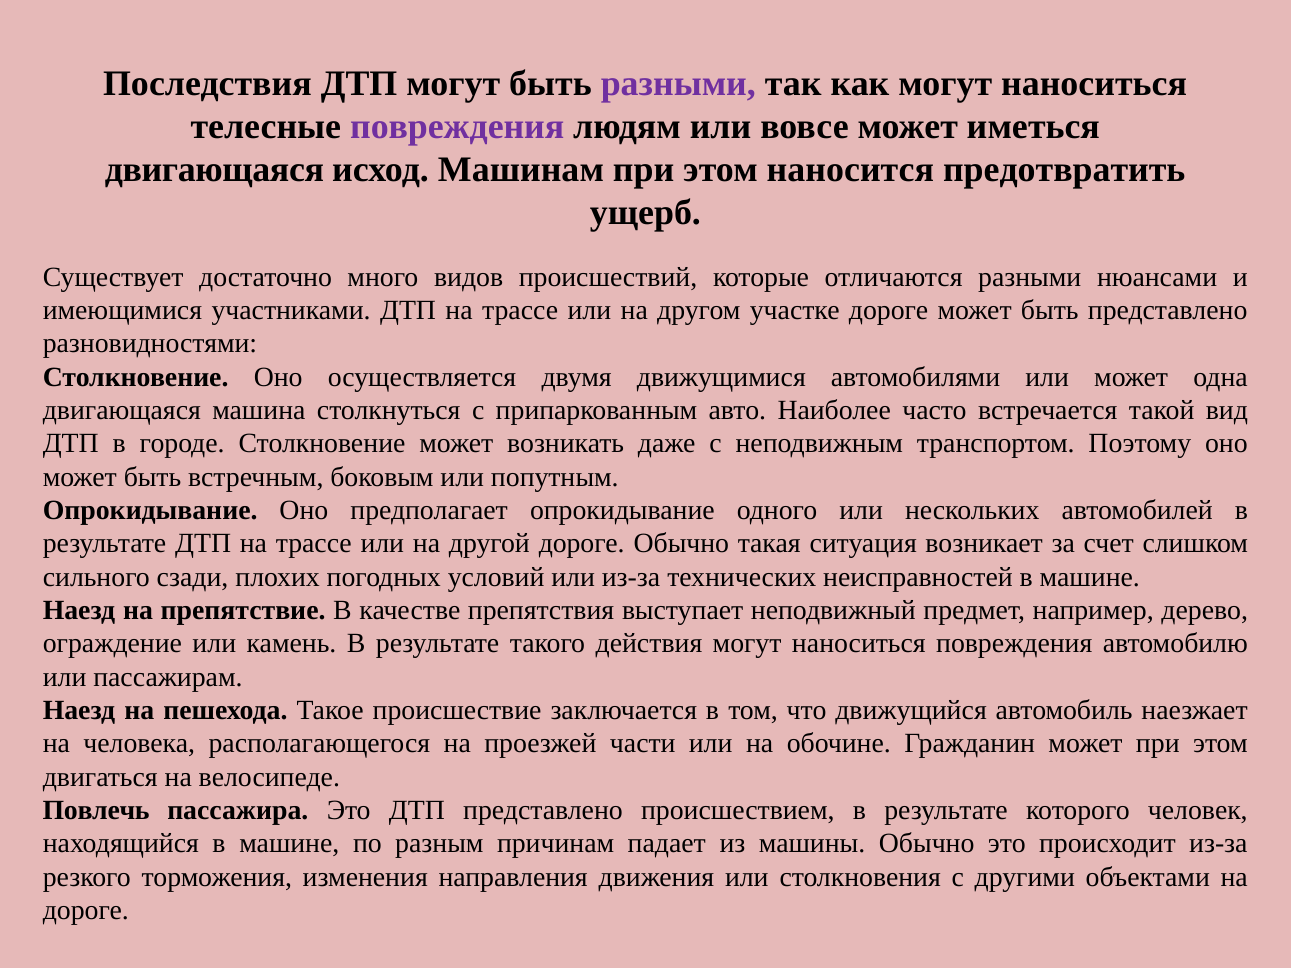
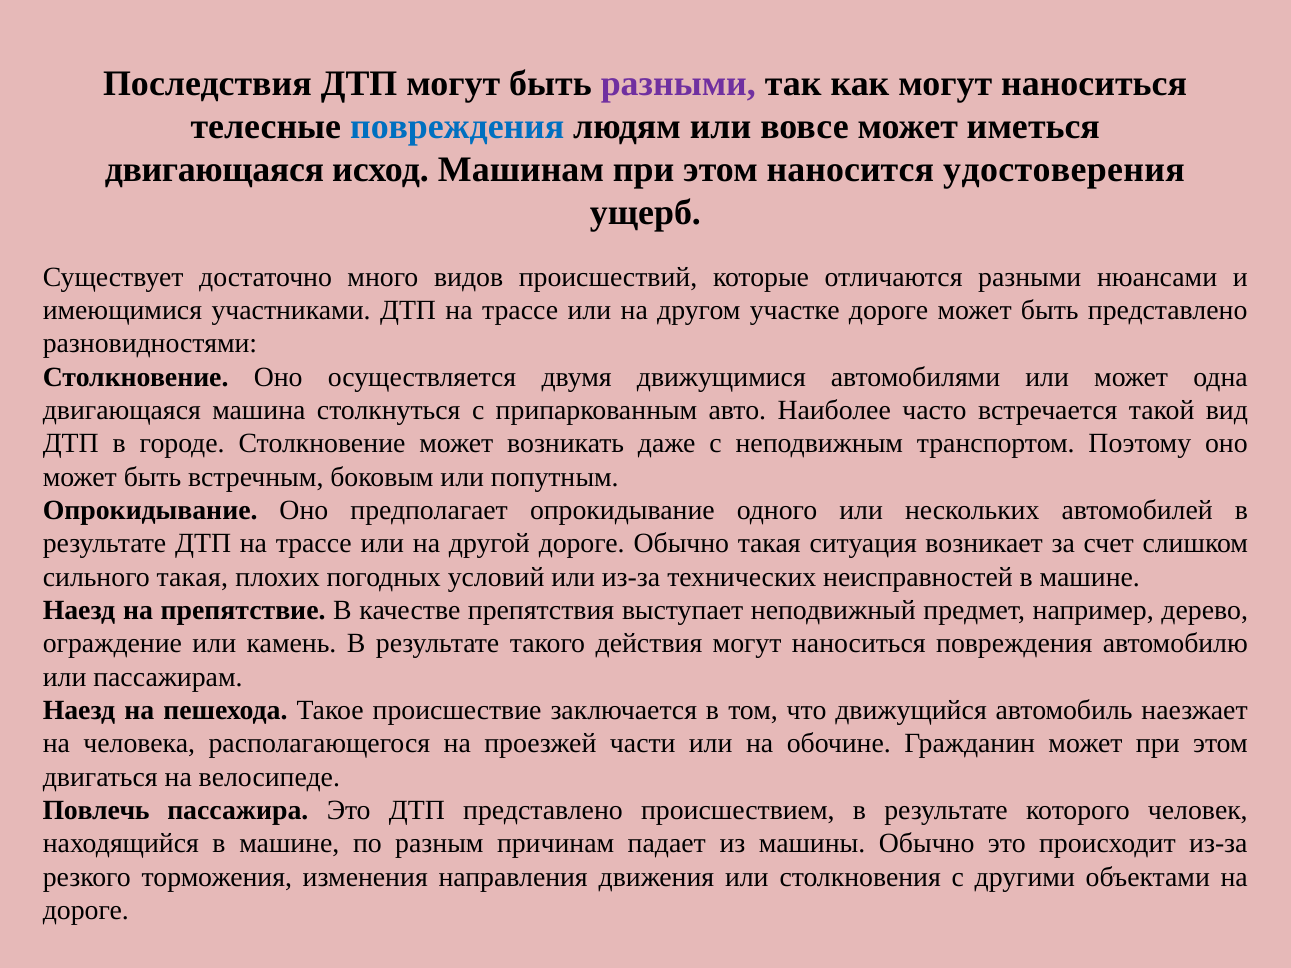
повреждения colour: purple -> blue (457, 126)
предотвратить: предотвратить -> удостоверения (1064, 169)
сильного сзади: сзади -> такая (192, 577)
